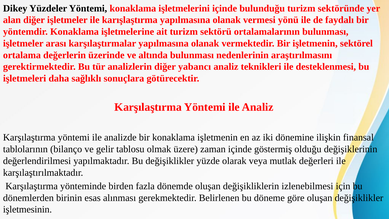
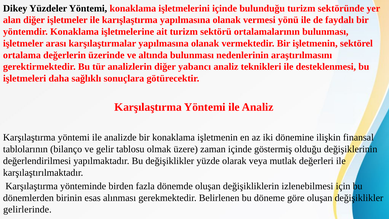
işletmesinin: işletmesinin -> gelirlerinde (27, 209)
